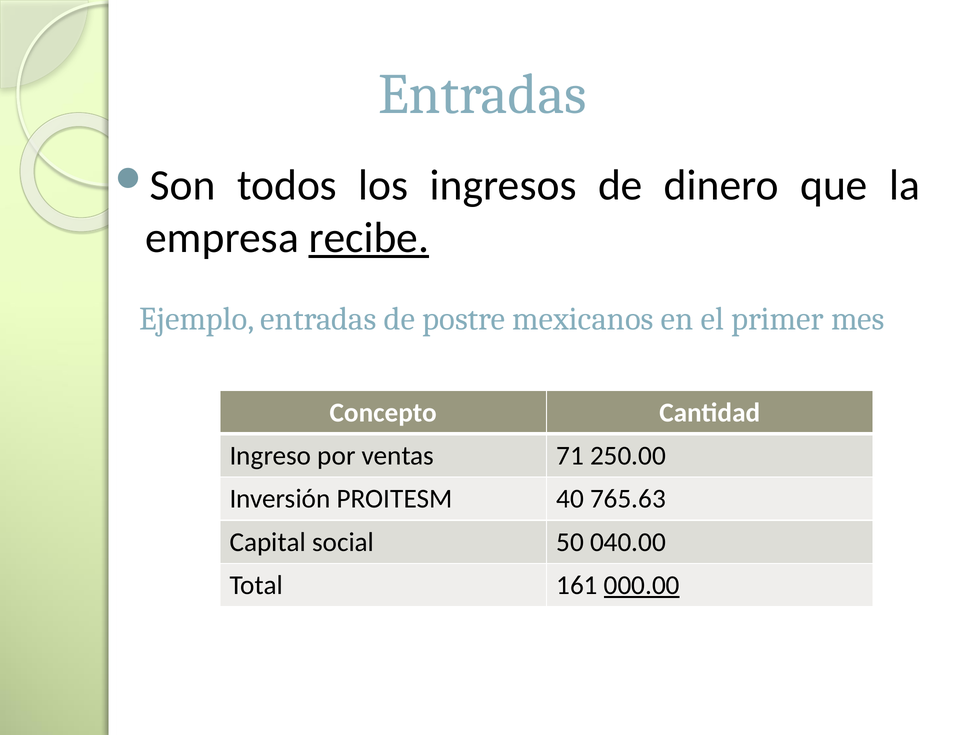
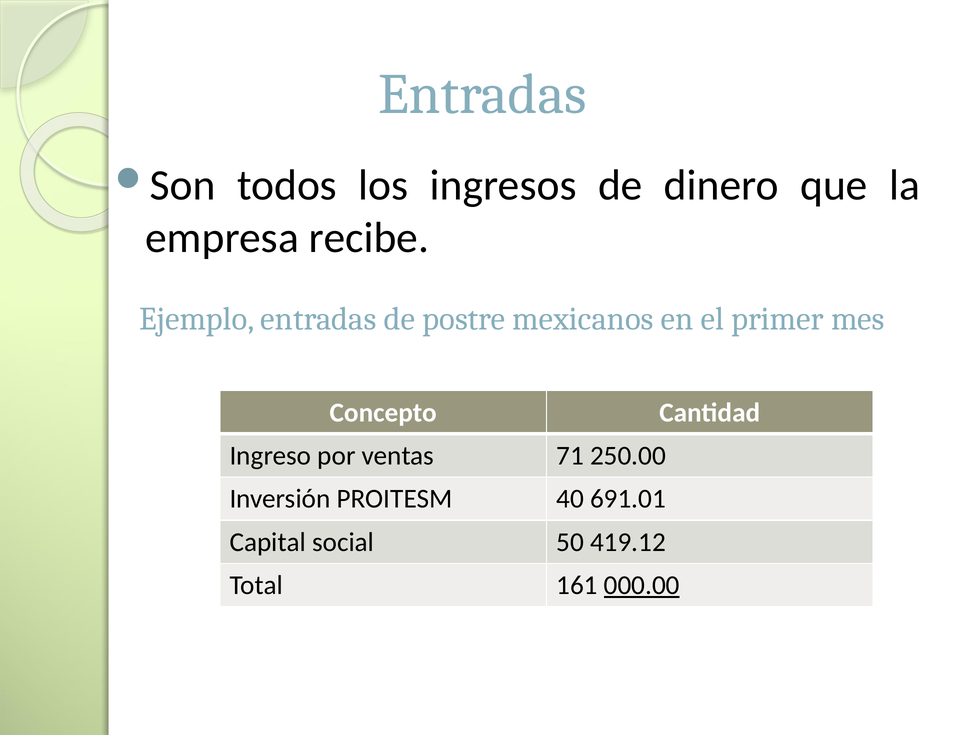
recibe underline: present -> none (369, 238)
765.63: 765.63 -> 691.01 (628, 499)
040.00: 040.00 -> 419.12 (628, 542)
